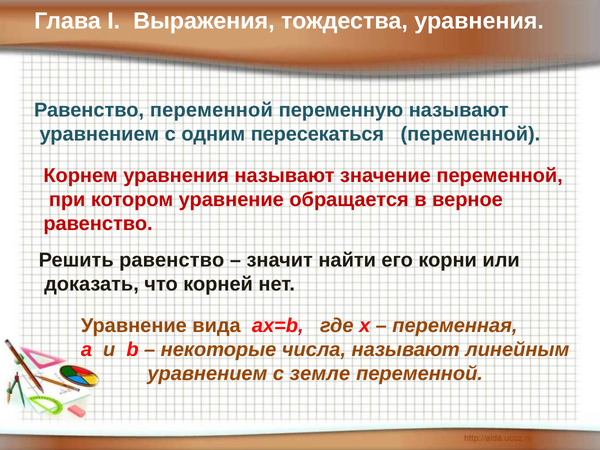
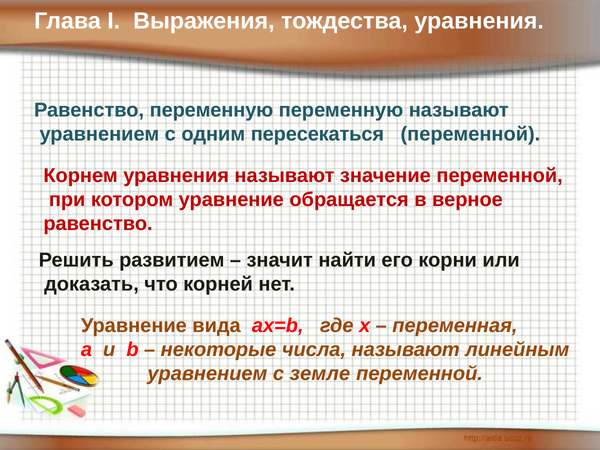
Равенство переменной: переменной -> переменную (212, 110)
Решить равенство: равенство -> развитием (172, 260)
